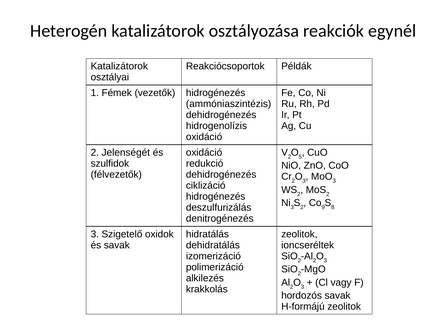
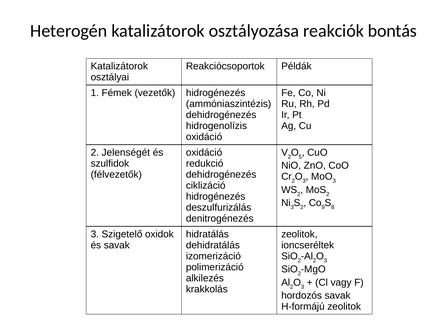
egynél: egynél -> bontás (392, 31)
